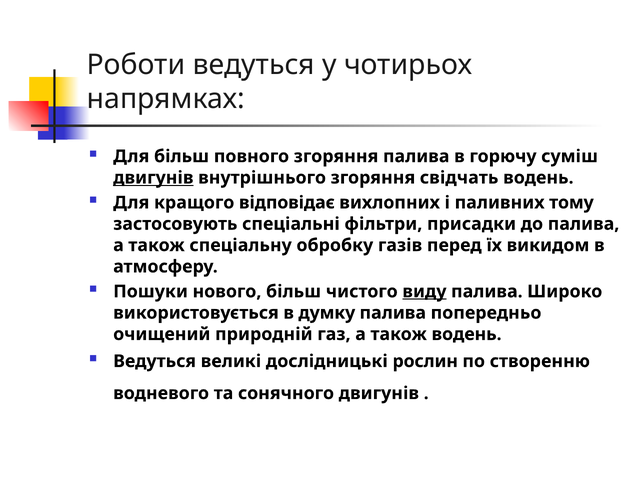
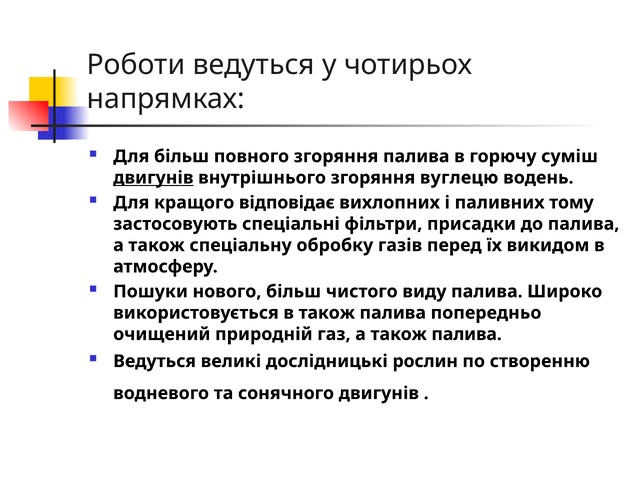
свідчать: свідчать -> вуглецю (459, 178)
виду underline: present -> none (424, 292)
в думку: думку -> також (327, 313)
а також водень: водень -> палива (467, 334)
